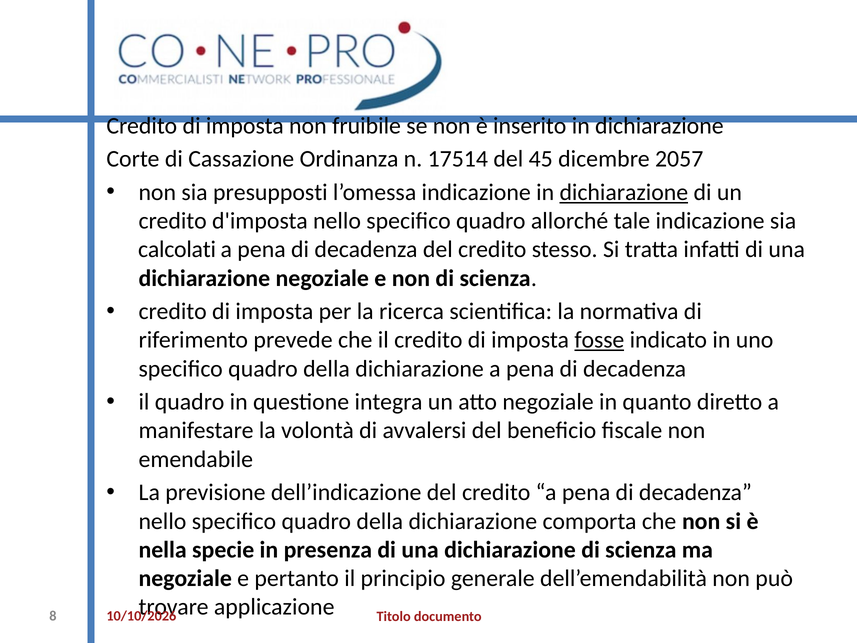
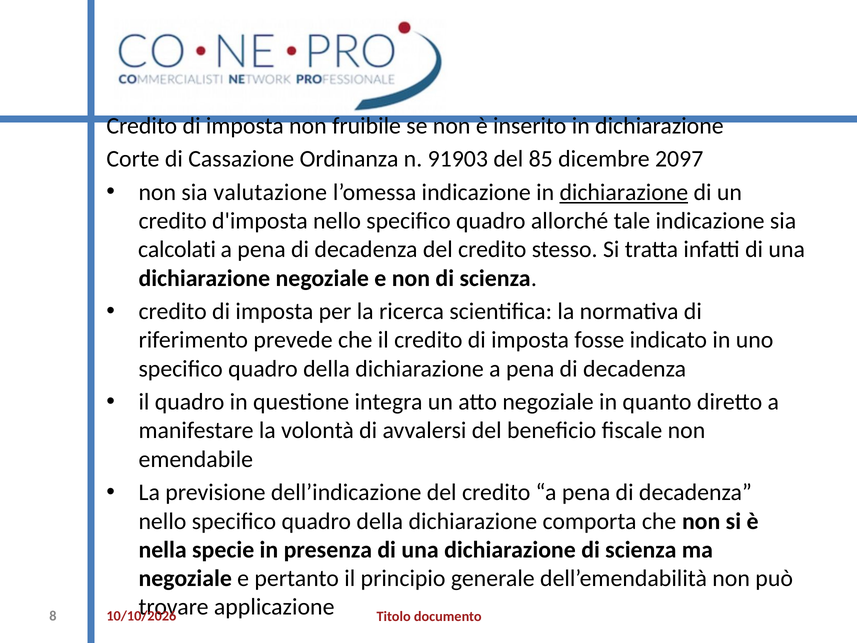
17514: 17514 -> 91903 (458, 159)
45: 45 -> 85 (541, 159)
2057: 2057 -> 2097 (679, 159)
presupposti: presupposti -> valutazione (270, 192)
fosse underline: present -> none (599, 340)
